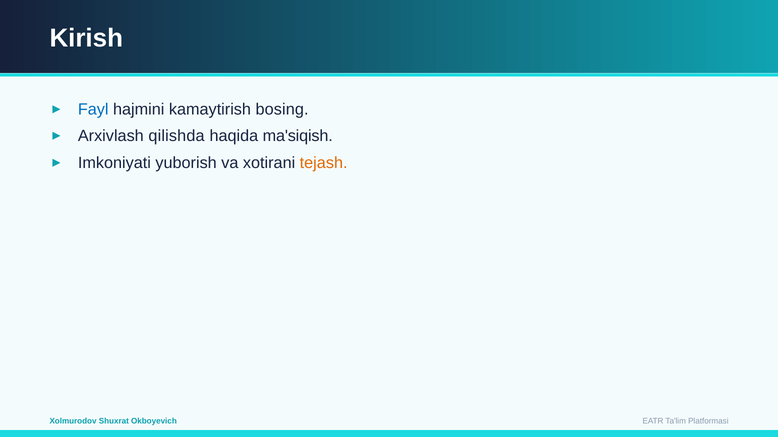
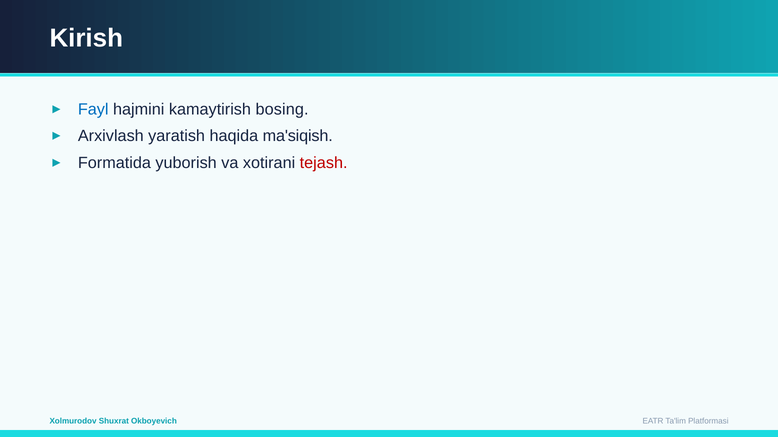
qilishda: qilishda -> yaratish (177, 136)
Imkoniyati: Imkoniyati -> Formatida (114, 163)
tejash colour: orange -> red (324, 163)
